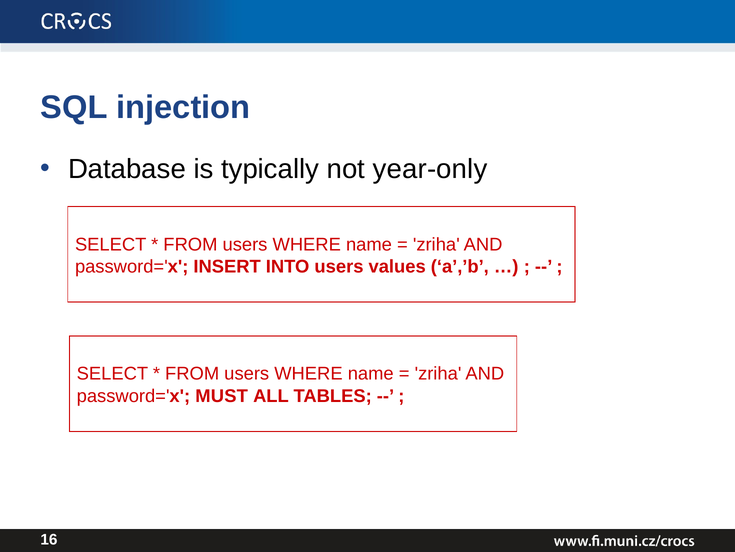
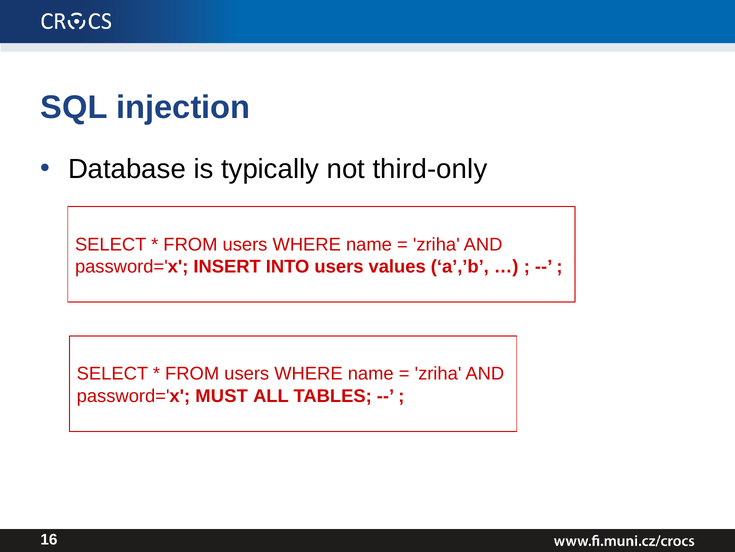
year-only: year-only -> third-only (430, 169)
